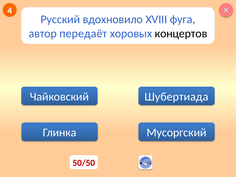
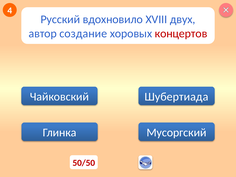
фуга: фуга -> двух (183, 19)
передаёт: передаёт -> создание (83, 33)
концертов colour: black -> red (181, 33)
